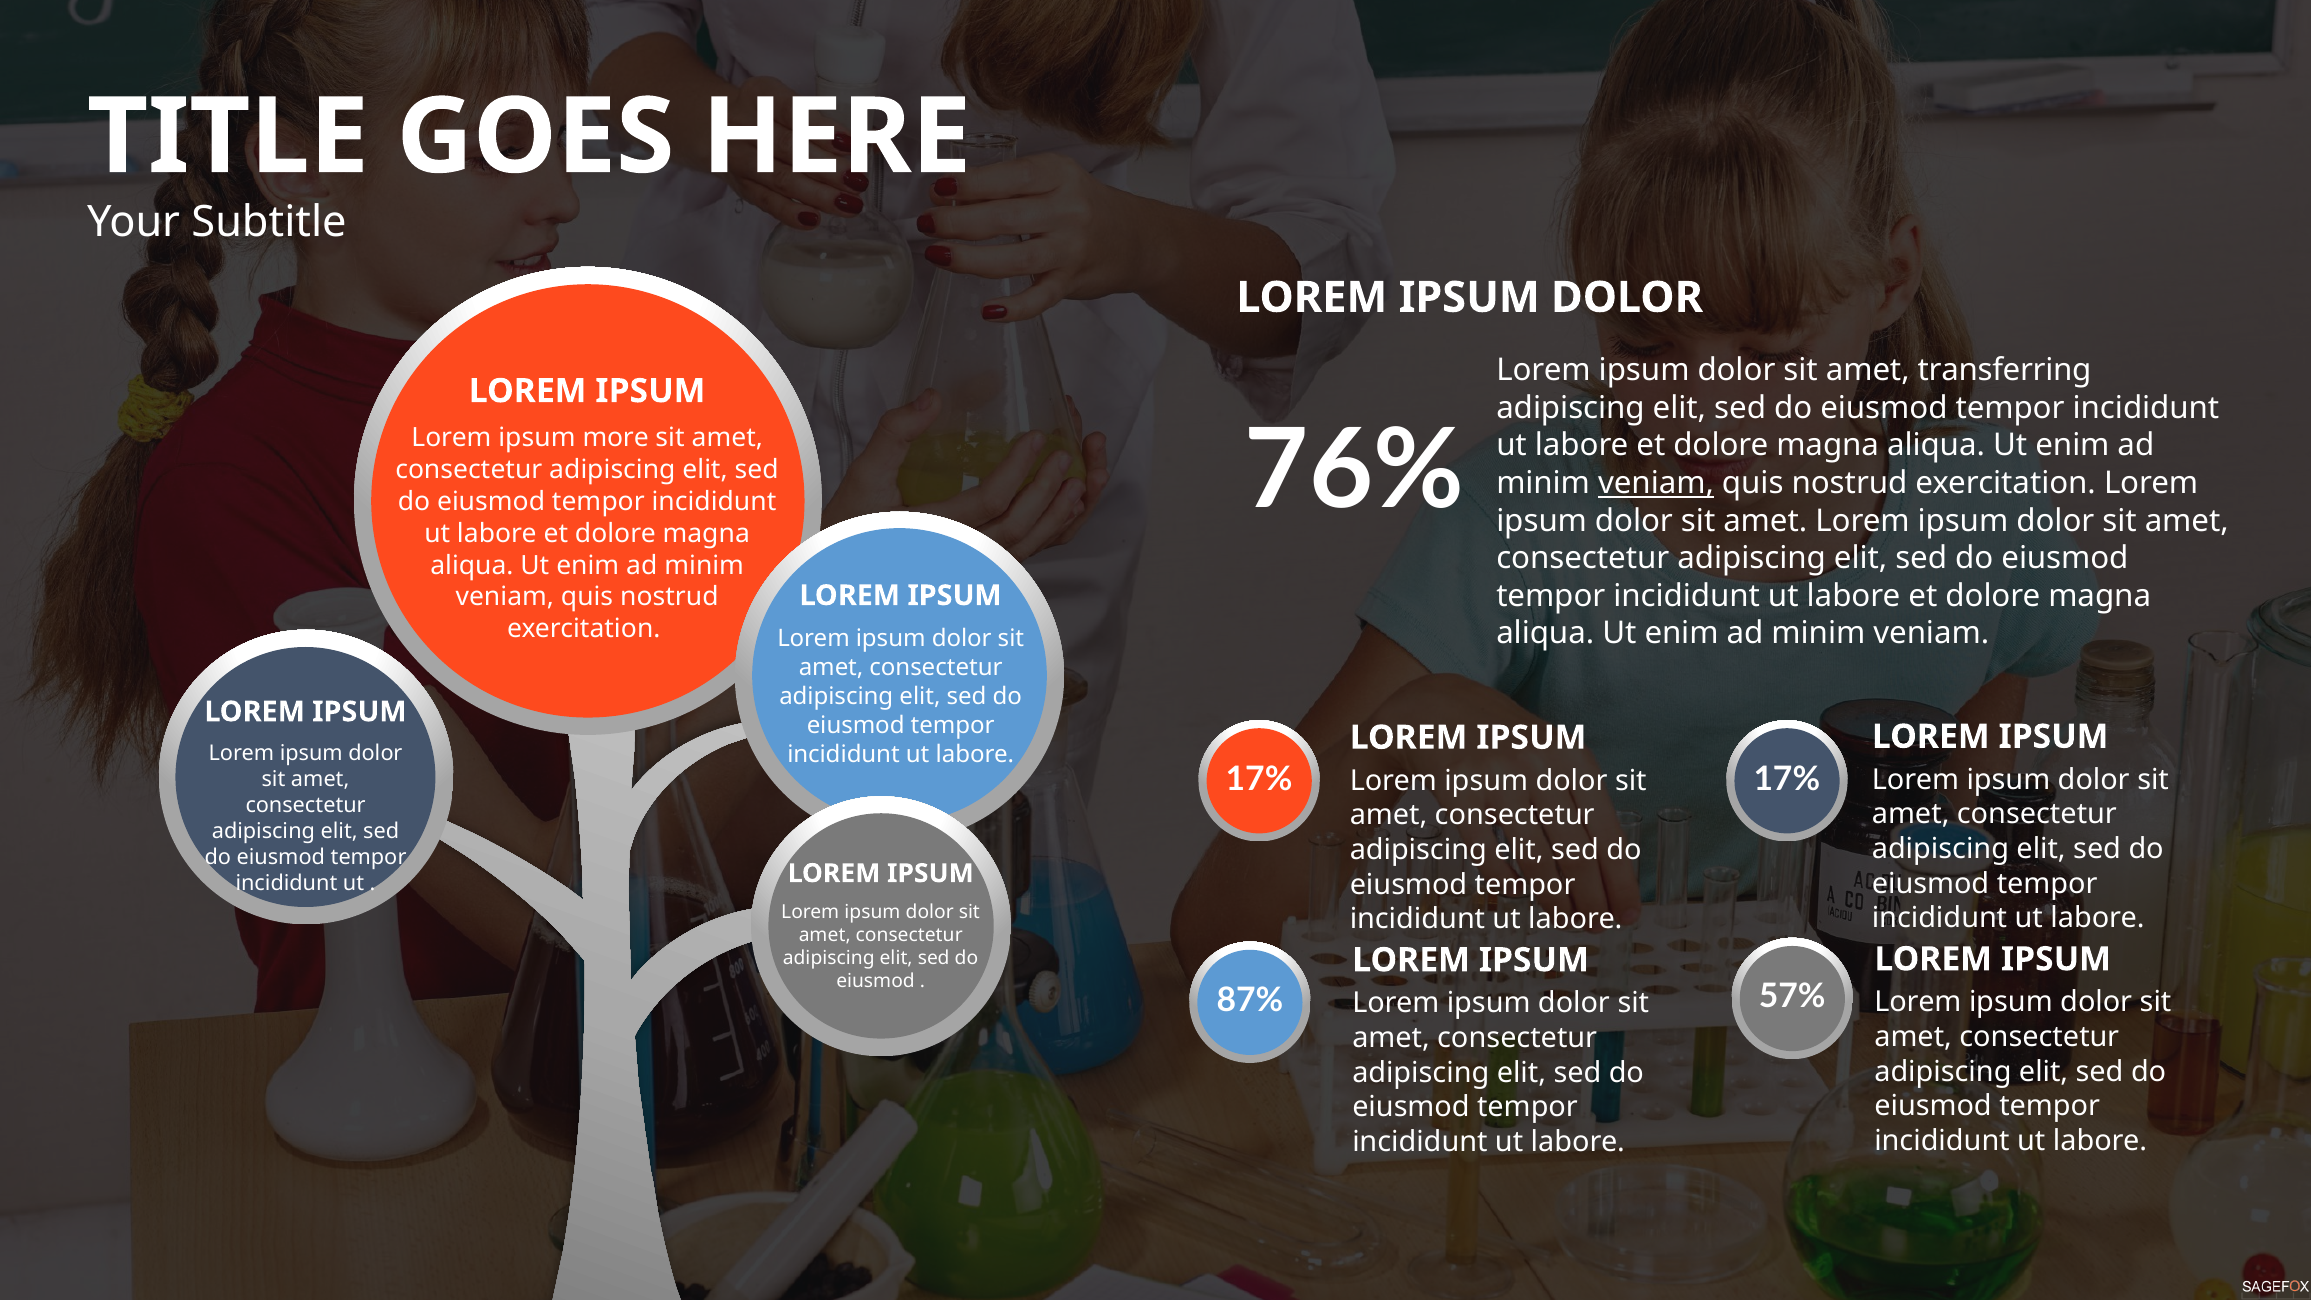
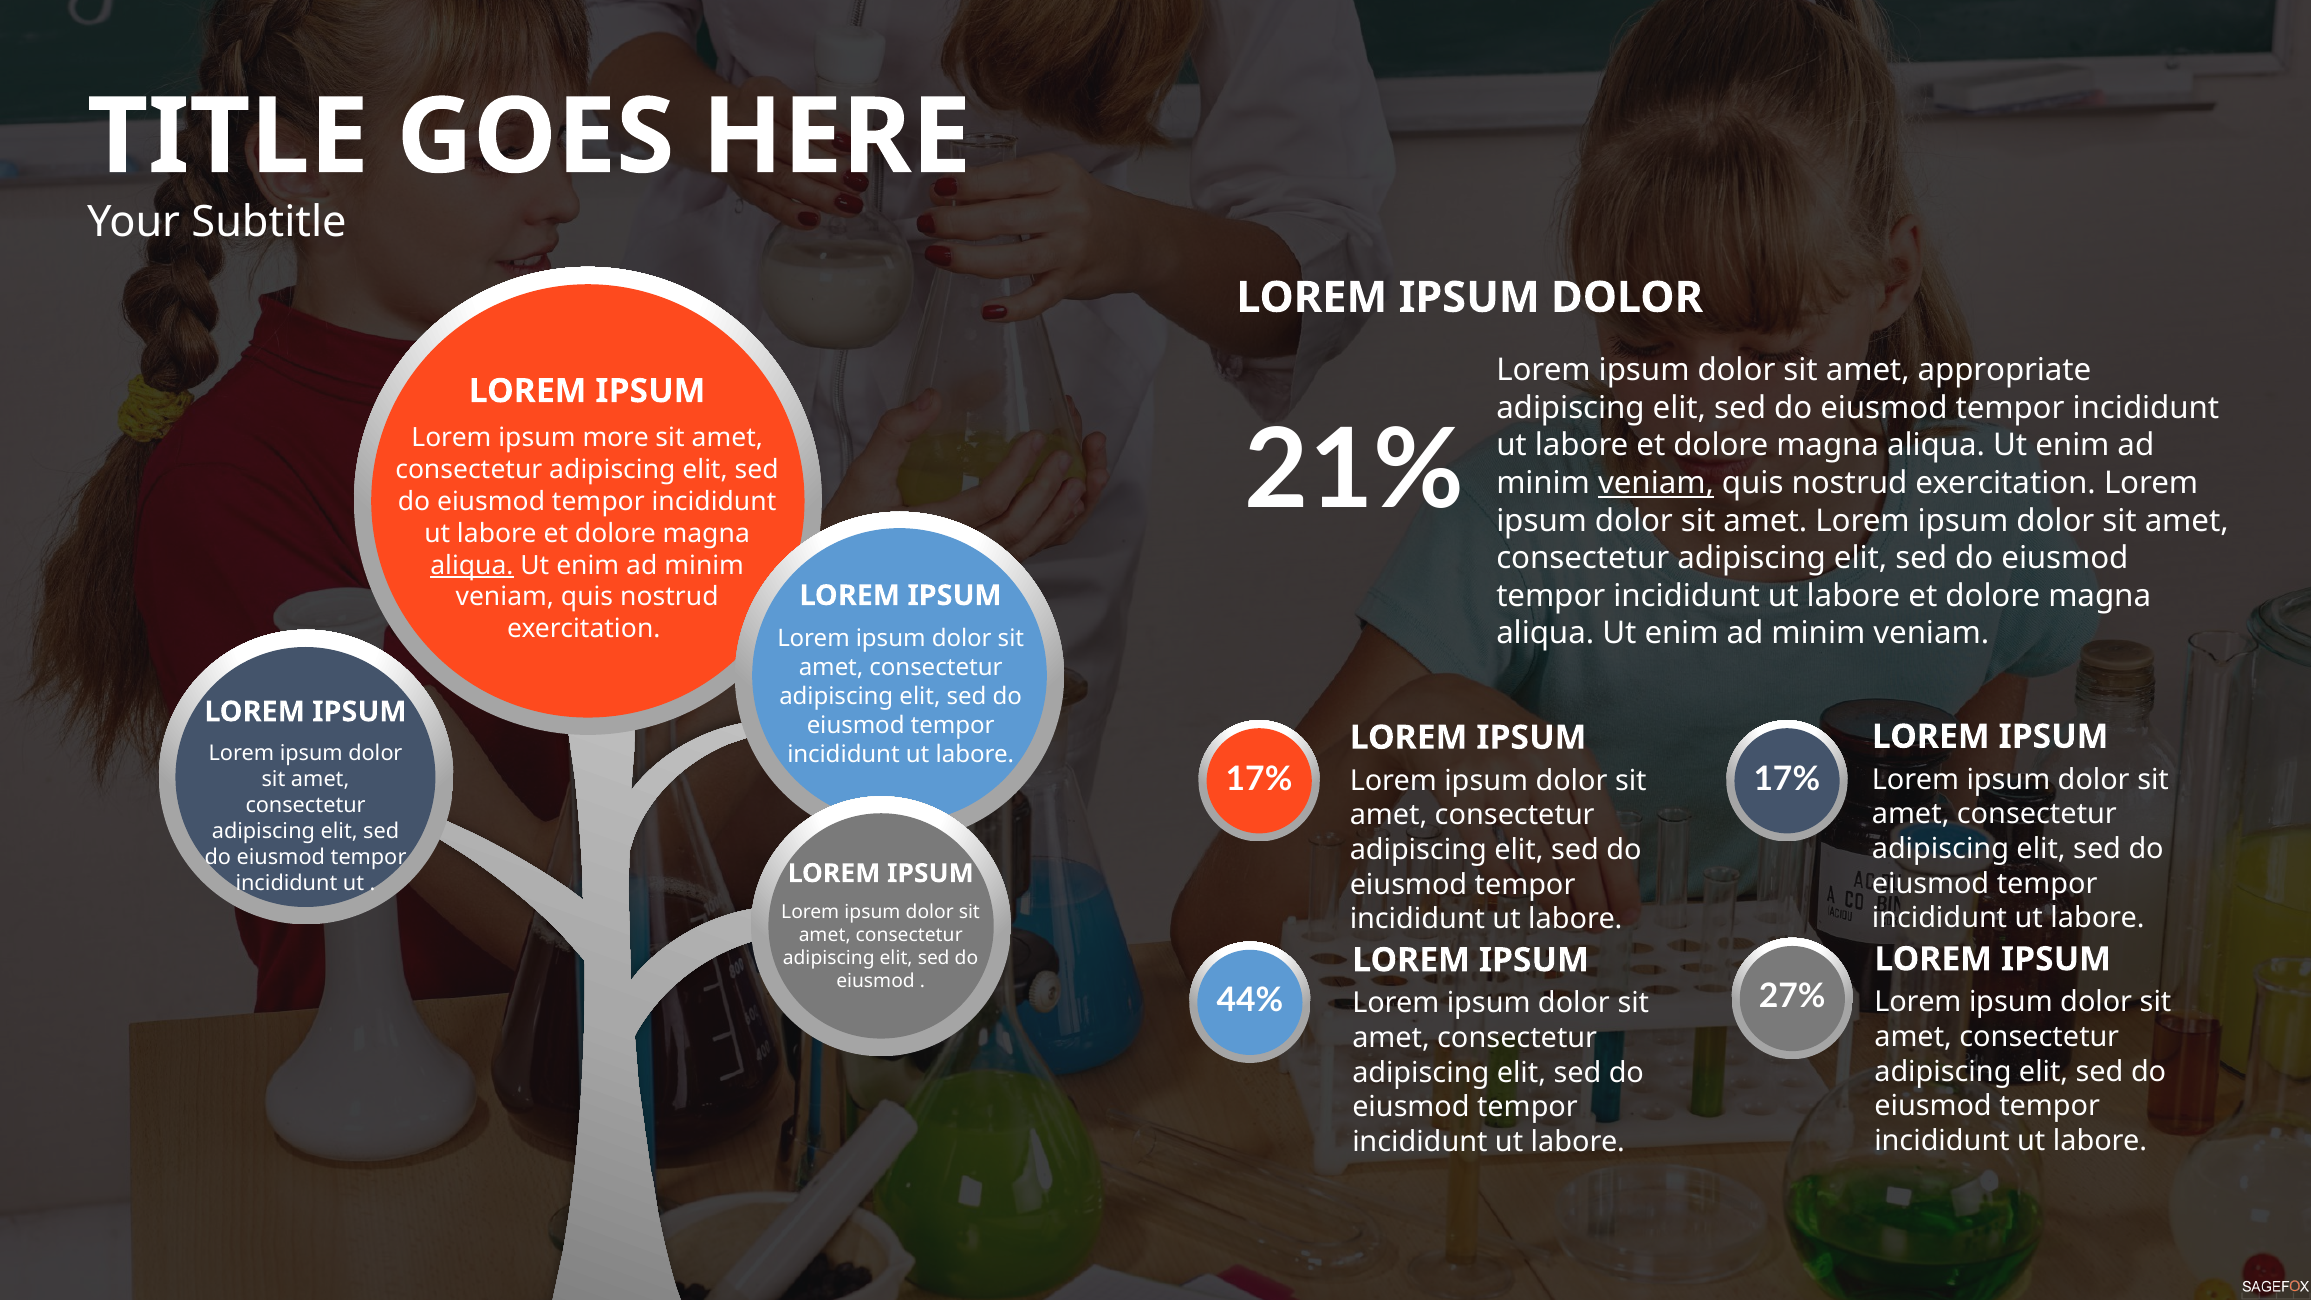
transferring: transferring -> appropriate (2004, 370)
76%: 76% -> 21% (1355, 471)
aliqua underline: none -> present (472, 565)
57%: 57% -> 27% (1792, 997)
87%: 87% -> 44% (1250, 1000)
